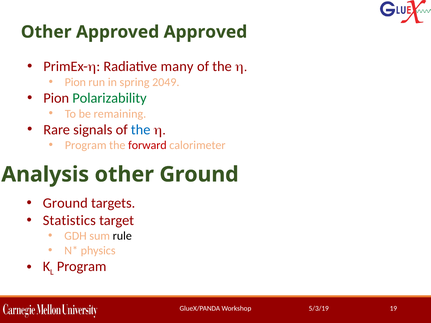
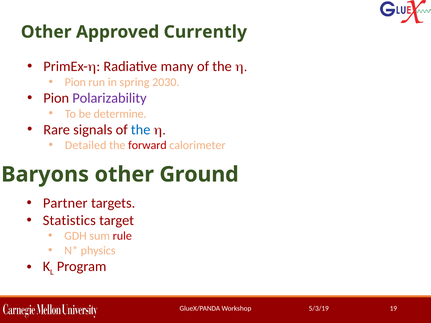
Approved Approved: Approved -> Currently (205, 32)
2049: 2049 -> 2030 (166, 82)
Polarizability colour: green -> purple (109, 98)
remaining: remaining -> determine (120, 114)
Program: Program -> Detailed (86, 145)
Analysis: Analysis -> Baryons (45, 175)
Ground: Ground -> Partner (65, 203)
rule colour: black -> red (122, 236)
